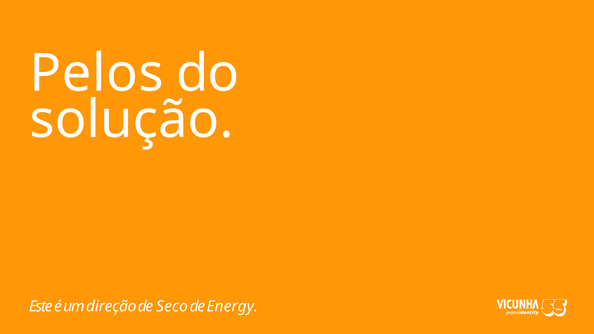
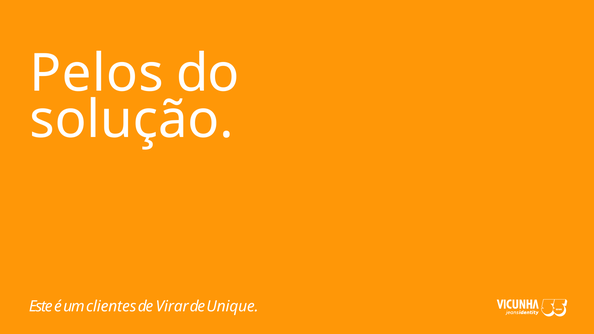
direção: direção -> clientes (111, 307)
Seco: Seco -> Virar (172, 307)
Energy: Energy -> Unique (232, 307)
